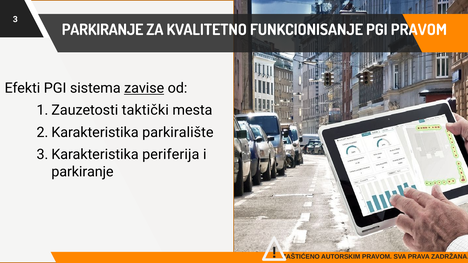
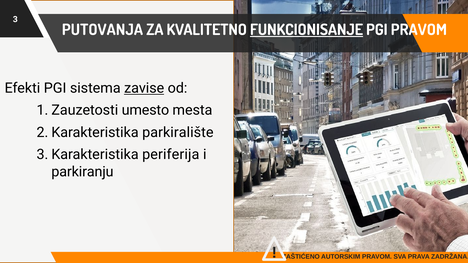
PARKIRANJE: PARKIRANJE -> PUTOVANJA (102, 30)
FUNKCIONISANJE underline: none -> present (306, 30)
taktički: taktički -> umesto (145, 110)
parkiranje: parkiranje -> parkiranju (82, 172)
